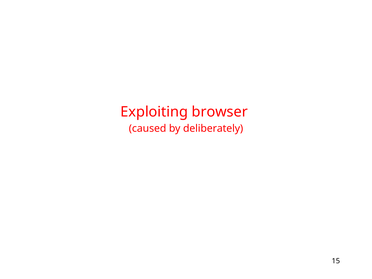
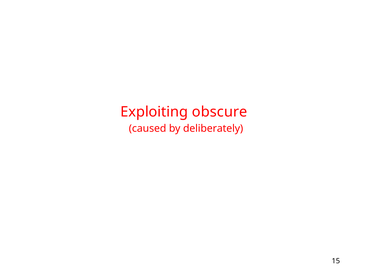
browser: browser -> obscure (220, 112)
